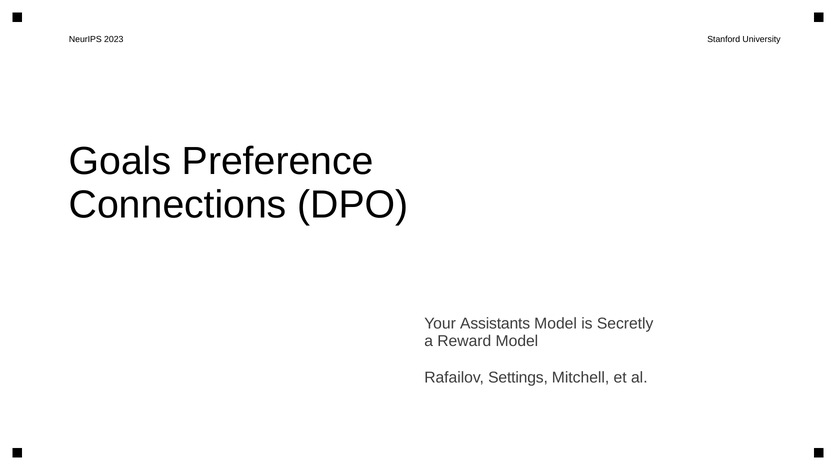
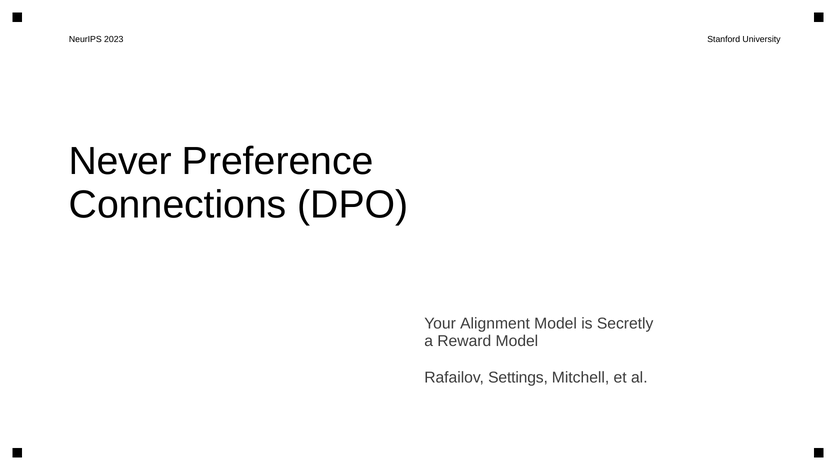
Goals: Goals -> Never (120, 161)
Assistants: Assistants -> Alignment (495, 324)
